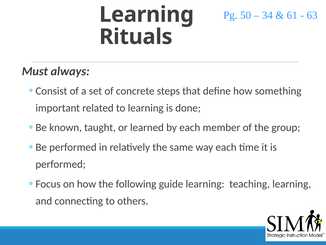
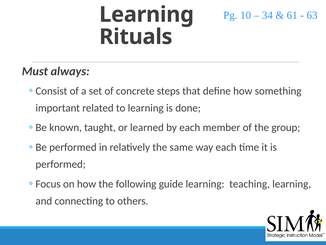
50: 50 -> 10 (246, 15)
